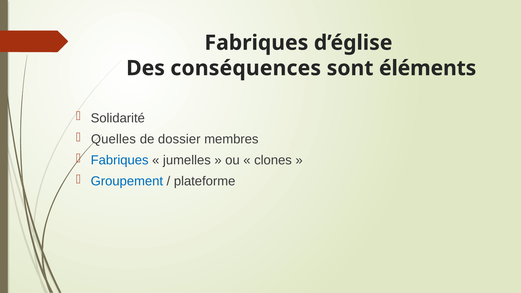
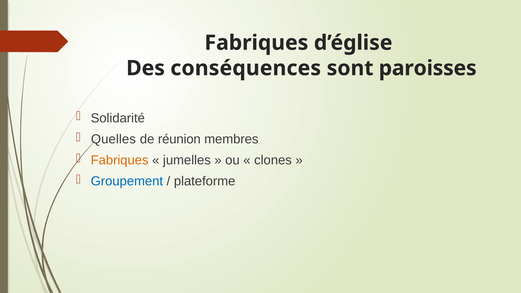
éléments: éléments -> paroisses (428, 68)
dossier: dossier -> réunion (179, 139)
Fabriques colour: blue -> orange (120, 160)
